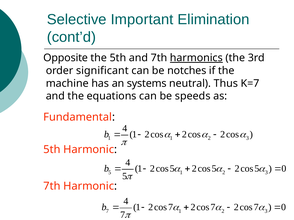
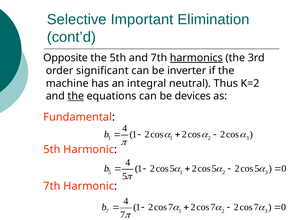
notches: notches -> inverter (187, 71)
systems: systems -> integral (147, 84)
K=7: K=7 -> K=2 (250, 84)
the underline: none -> present (76, 96)
speeds: speeds -> devices (193, 96)
